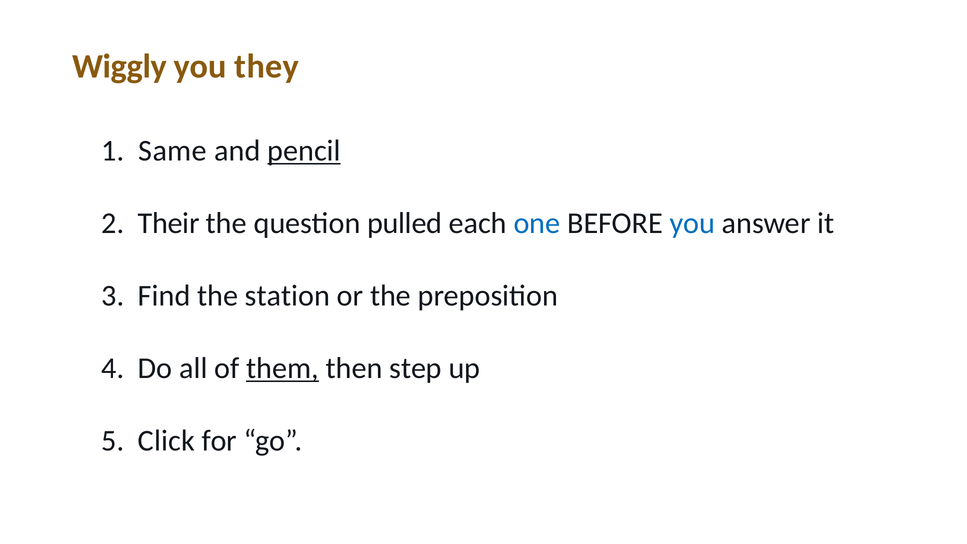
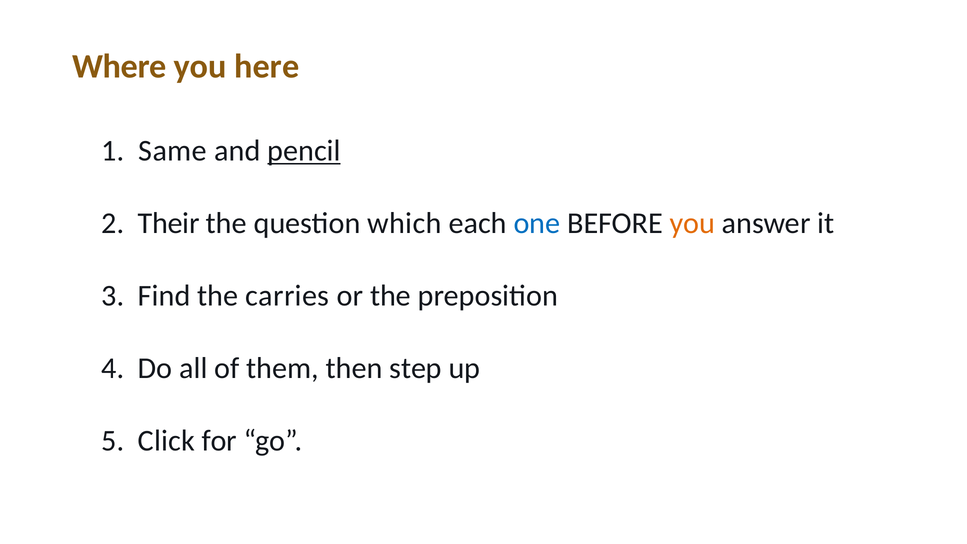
Wiggly: Wiggly -> Where (119, 66)
they: they -> here (267, 66)
pulled: pulled -> which (404, 223)
you colour: blue -> orange (692, 223)
station: station -> carries (287, 296)
them underline: present -> none (282, 368)
